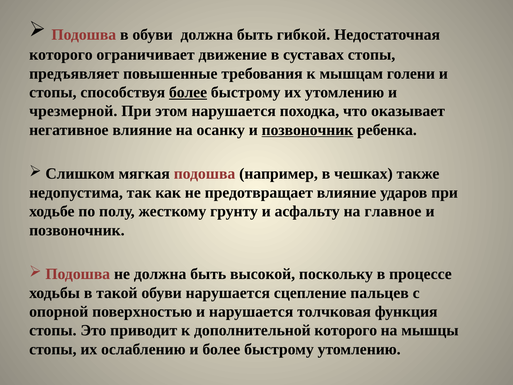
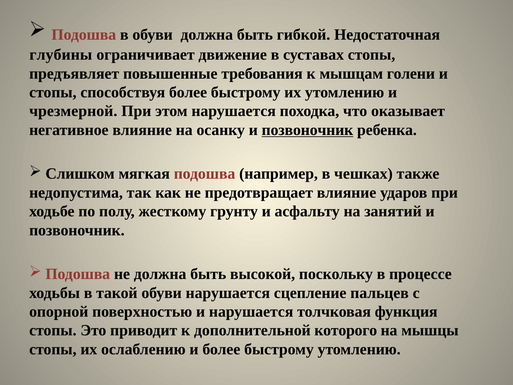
которого: которого -> глубины (61, 55)
более underline: present -> none (188, 92)
главное: главное -> занятий (393, 211)
